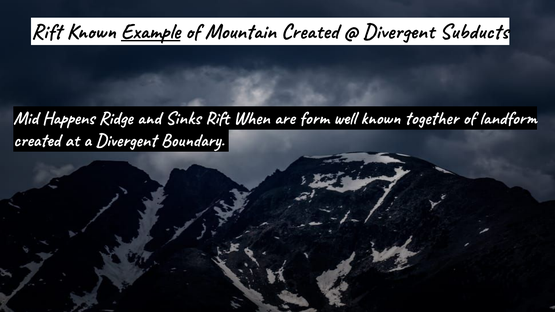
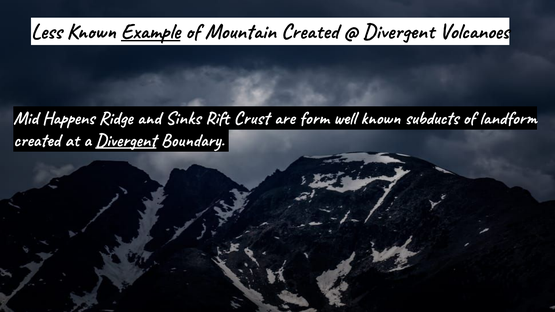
Rift: Rift -> Less (47, 31)
Subducts: Subducts -> Volcanoes (474, 31)
When: When -> Crust (252, 118)
together: together -> subducts (432, 118)
Divergent underline: none -> present (126, 140)
